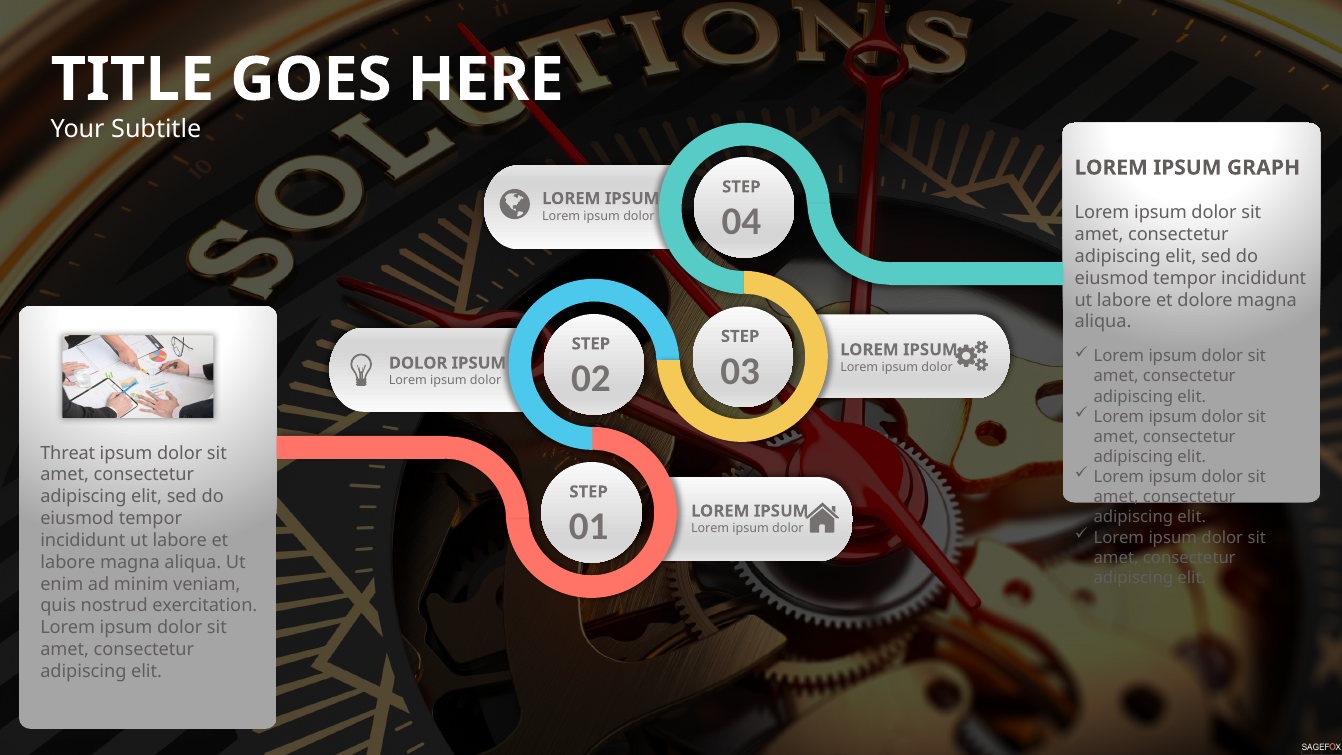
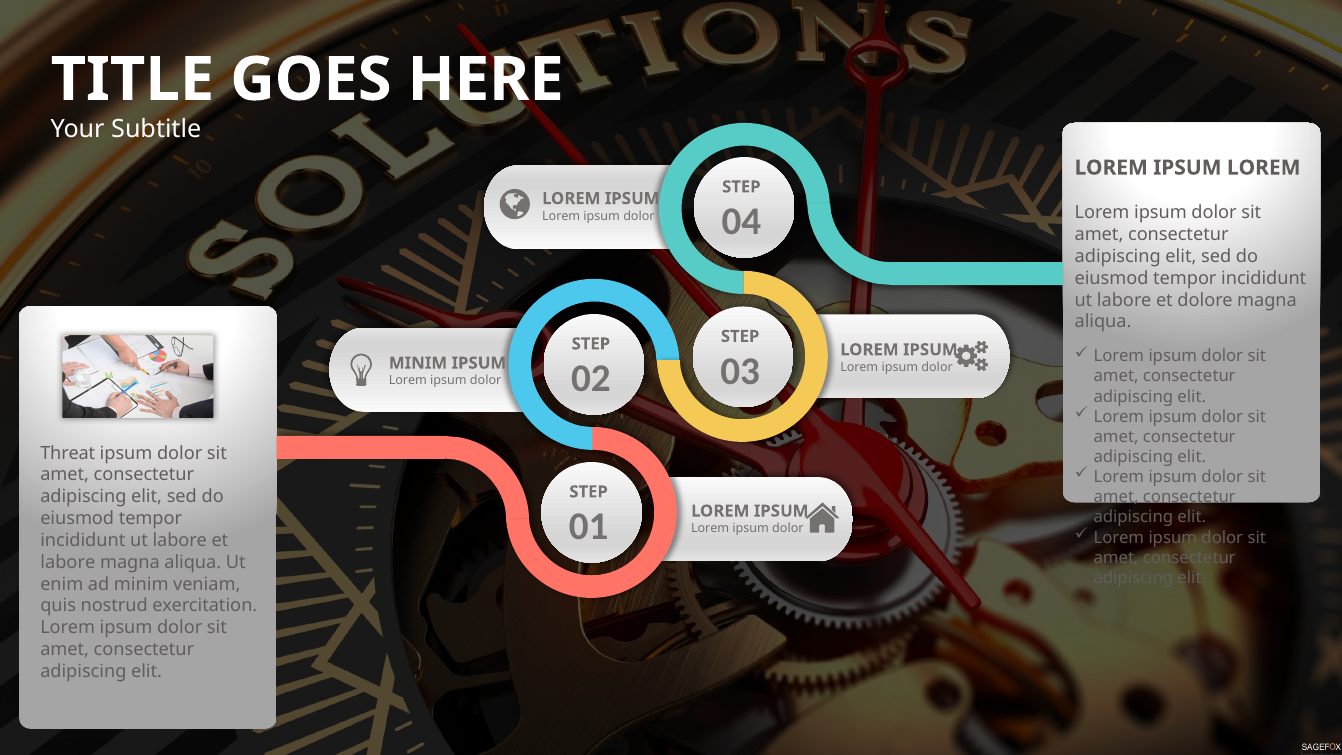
GRAPH: GRAPH -> LOREM (1264, 168)
DOLOR: DOLOR -> MINIM (418, 363)
